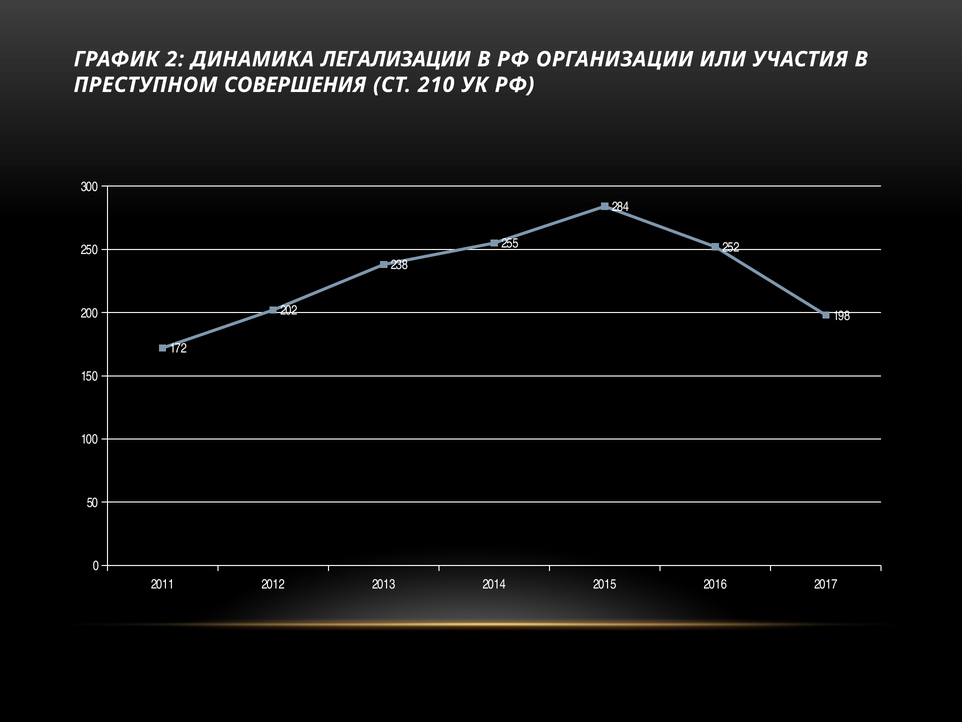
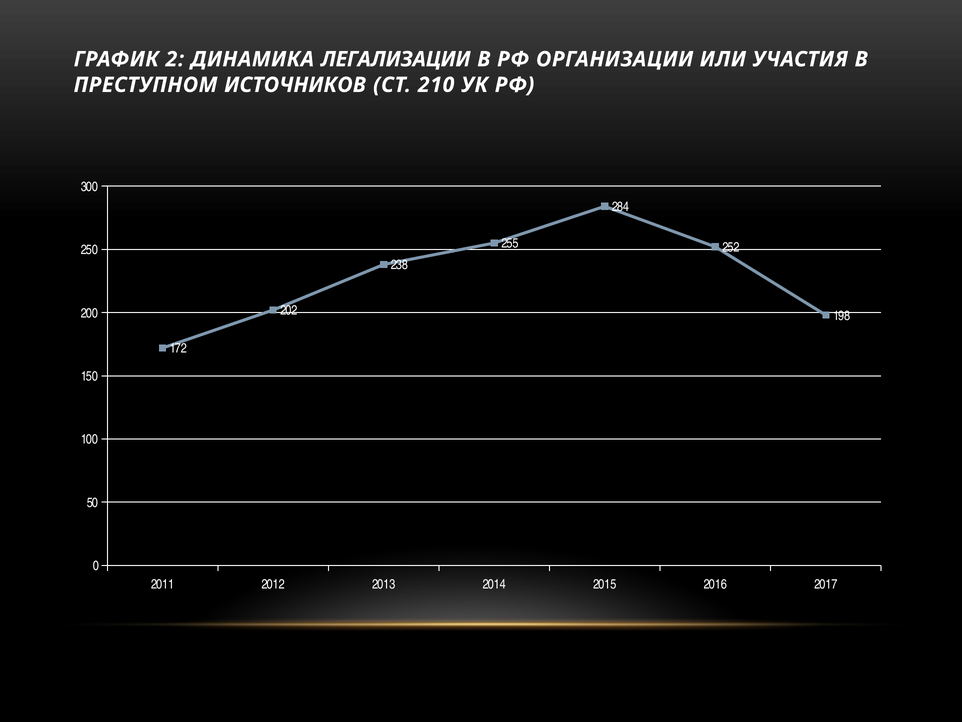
СОВЕРШЕНИЯ: СОВЕРШЕНИЯ -> ИСТОЧНИКОВ (295, 85)
